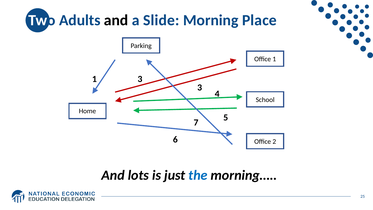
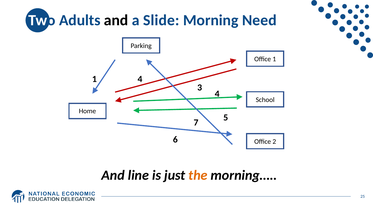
Place: Place -> Need (259, 20)
1 3: 3 -> 4 (140, 79)
lots: lots -> line (138, 175)
the colour: blue -> orange (198, 175)
